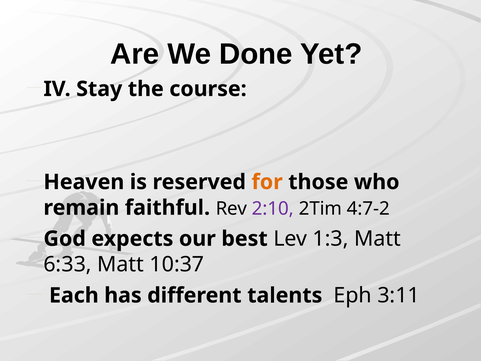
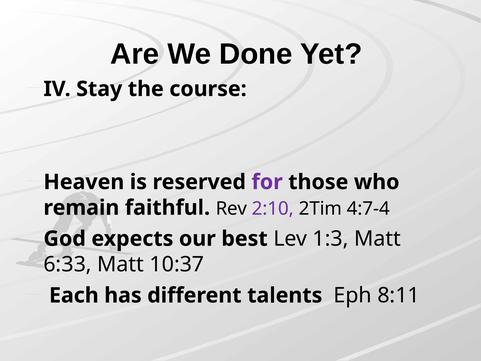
for colour: orange -> purple (267, 182)
4:7-2: 4:7-2 -> 4:7-4 (368, 208)
3:11: 3:11 -> 8:11 (399, 295)
